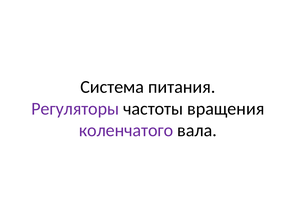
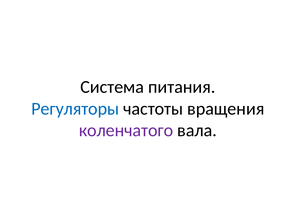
Регуляторы colour: purple -> blue (75, 109)
